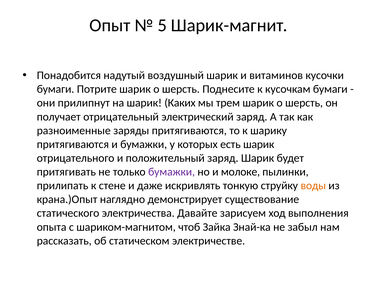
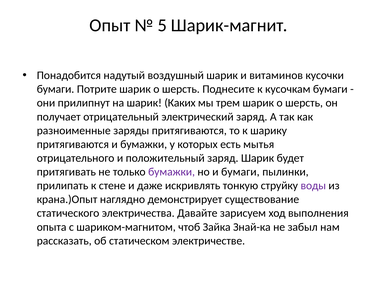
есть шарик: шарик -> мытья (259, 145)
и молоке: молоке -> бумаги (240, 172)
воды colour: orange -> purple (313, 186)
